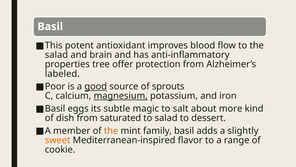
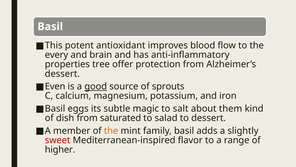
salad: salad -> every (57, 55)
labeled: labeled -> dessert (62, 74)
Poor: Poor -> Even (55, 86)
magnesium underline: present -> none (121, 96)
more: more -> them (231, 108)
sweet colour: orange -> red (58, 140)
cookie: cookie -> higher (60, 149)
